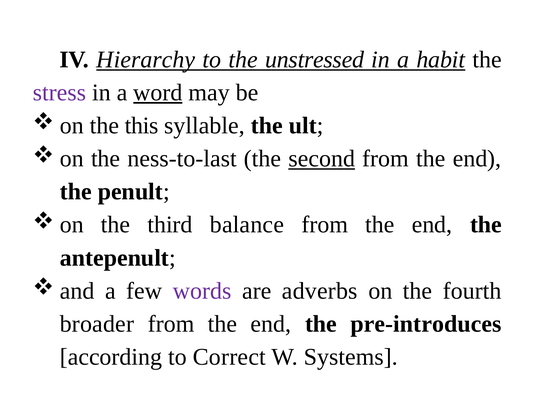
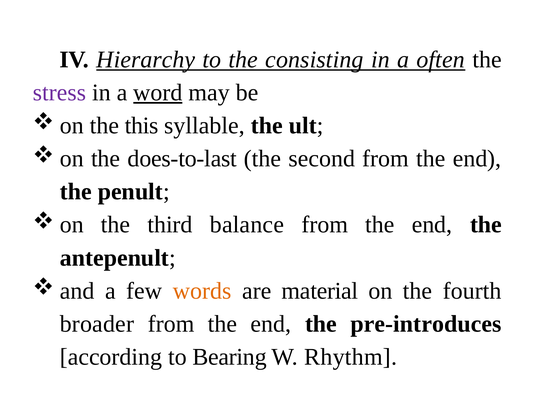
unstressed: unstressed -> consisting (314, 60)
habit: habit -> often (441, 60)
ness-to-last: ness-to-last -> does-to-last (182, 159)
second underline: present -> none (322, 159)
words colour: purple -> orange (202, 291)
adverbs: adverbs -> material (320, 291)
Correct: Correct -> Bearing (230, 357)
Systems: Systems -> Rhythm (351, 357)
